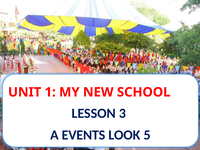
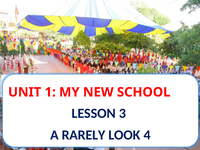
EVENTS: EVENTS -> RARELY (84, 135)
5: 5 -> 4 (147, 135)
